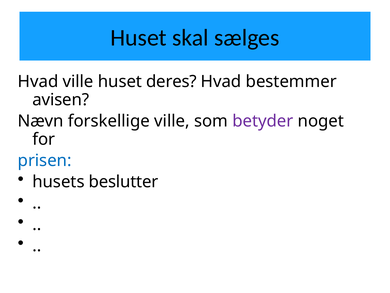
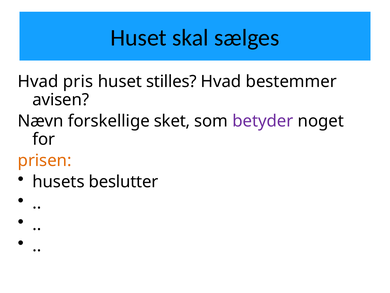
Hvad ville: ville -> pris (78, 81)
deres: deres -> stilles (171, 81)
forskellige ville: ville -> sket (172, 121)
prisen colour: blue -> orange (45, 160)
